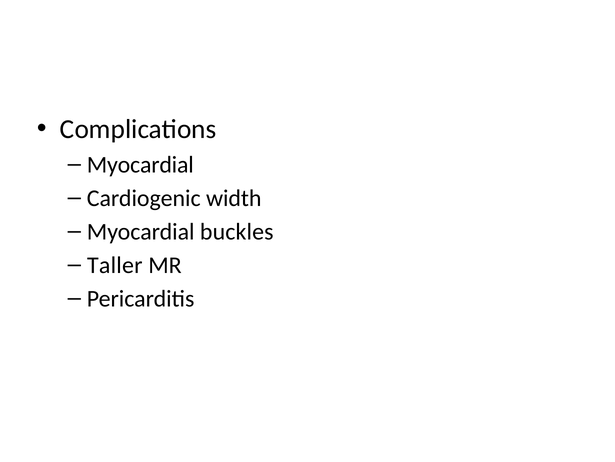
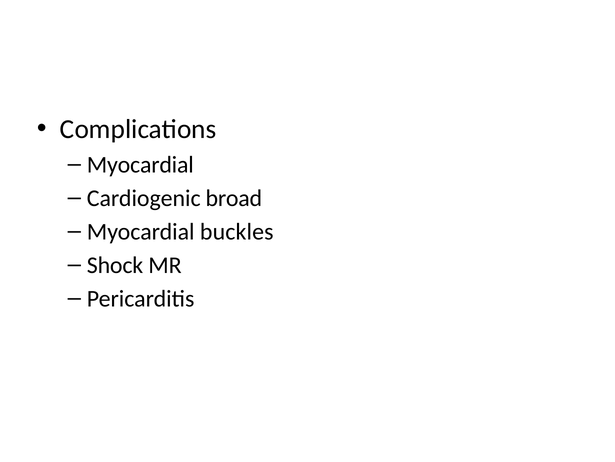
width: width -> broad (234, 198)
Taller: Taller -> Shock (115, 265)
